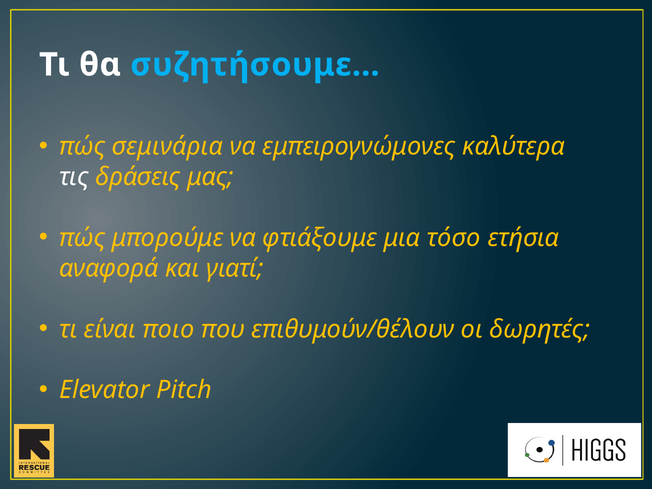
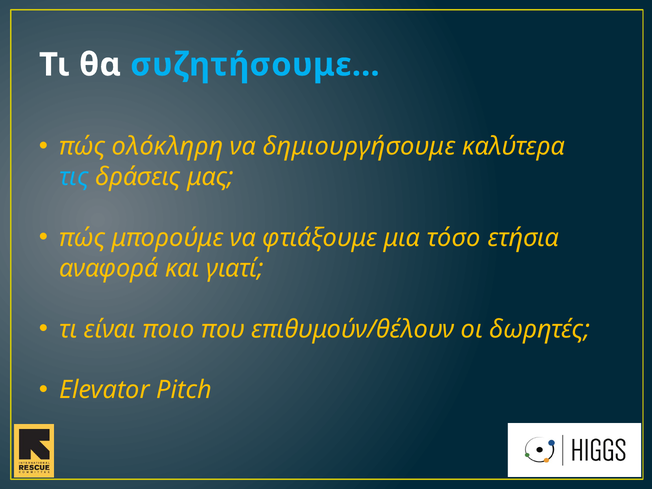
σεμινάρια: σεμινάρια -> ολόκληρη (168, 147)
εμπειρογνώμονες: εμπειρογνώμονες -> δημιουργήσουμε (359, 147)
τις colour: white -> light blue (74, 177)
